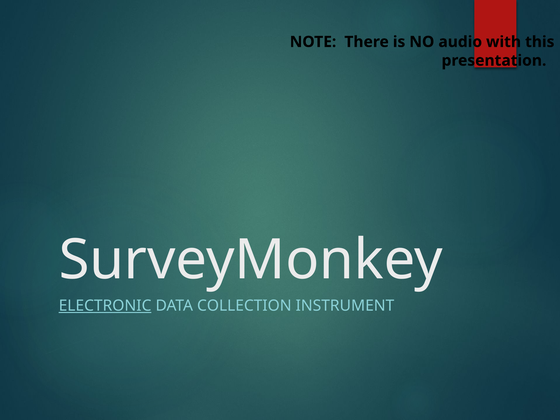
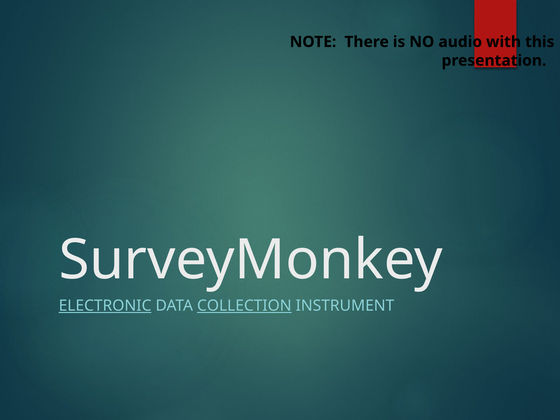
COLLECTION underline: none -> present (244, 306)
